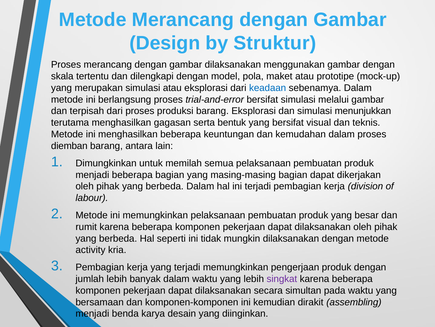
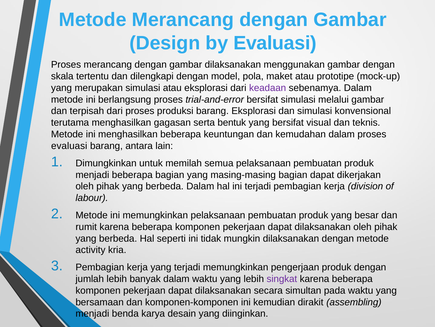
by Struktur: Struktur -> Evaluasi (275, 43)
keadaan colour: blue -> purple (268, 88)
menunjukkan: menunjukkan -> konvensional (363, 111)
diemban: diemban -> evaluasi (69, 146)
